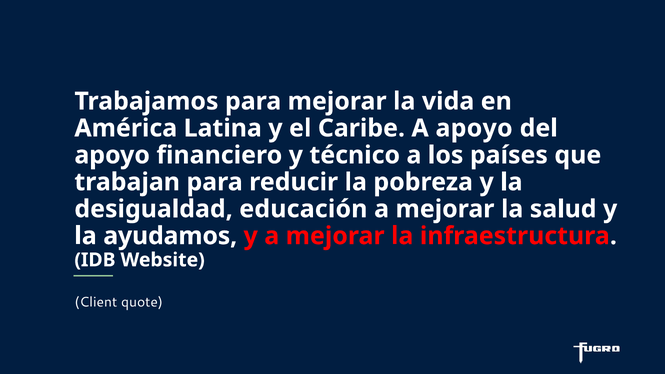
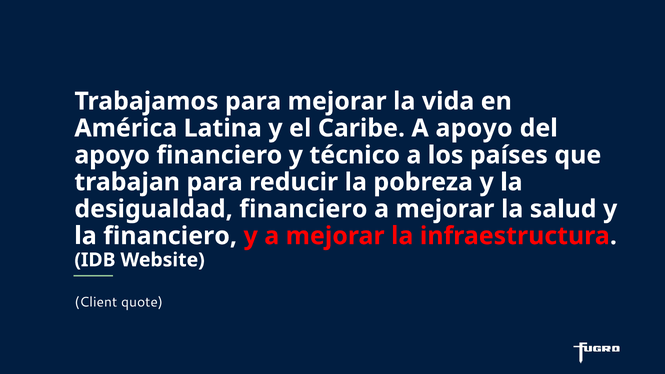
desigualdad educación: educación -> financiero (303, 209)
la ayudamos: ayudamos -> financiero (170, 236)
